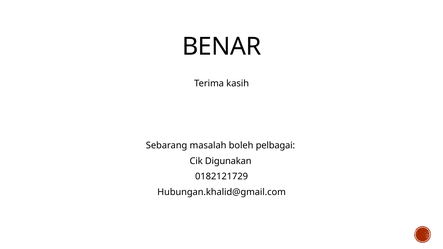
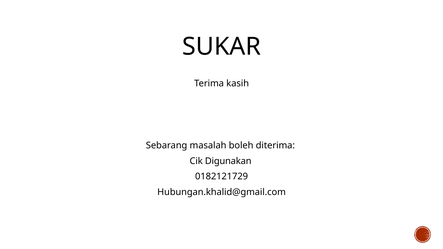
BENAR: BENAR -> SUKAR (222, 47)
pelbagai: pelbagai -> diterima (275, 146)
